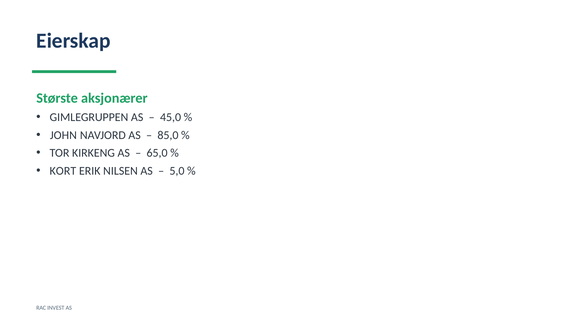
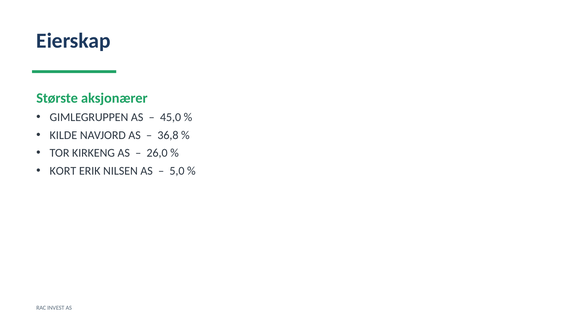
JOHN: JOHN -> KILDE (63, 135)
85,0: 85,0 -> 36,8 (168, 135)
65,0: 65,0 -> 26,0 (157, 153)
